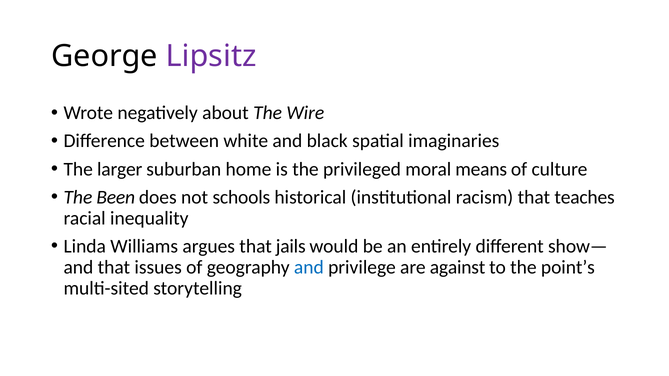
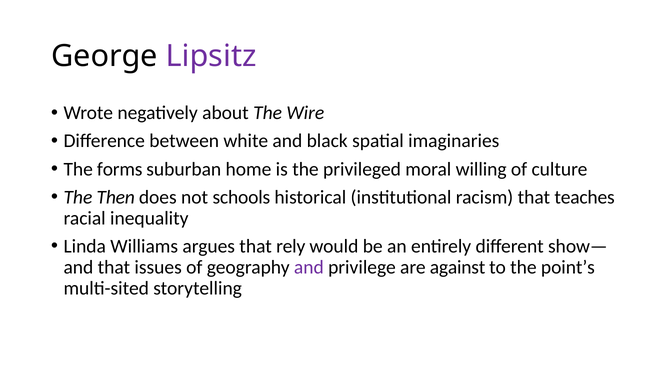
larger: larger -> forms (120, 169)
means: means -> willing (481, 169)
Been: Been -> Then (116, 197)
jails: jails -> rely (291, 246)
and colour: blue -> purple (309, 267)
